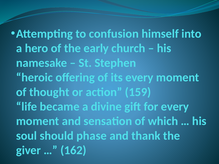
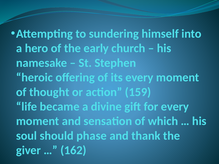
confusion: confusion -> sundering (114, 34)
